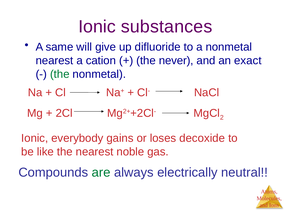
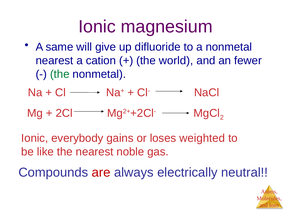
substances: substances -> magnesium (167, 27)
never: never -> world (176, 61)
exact: exact -> fewer (248, 61)
decoxide: decoxide -> weighted (202, 138)
are colour: green -> red (101, 173)
